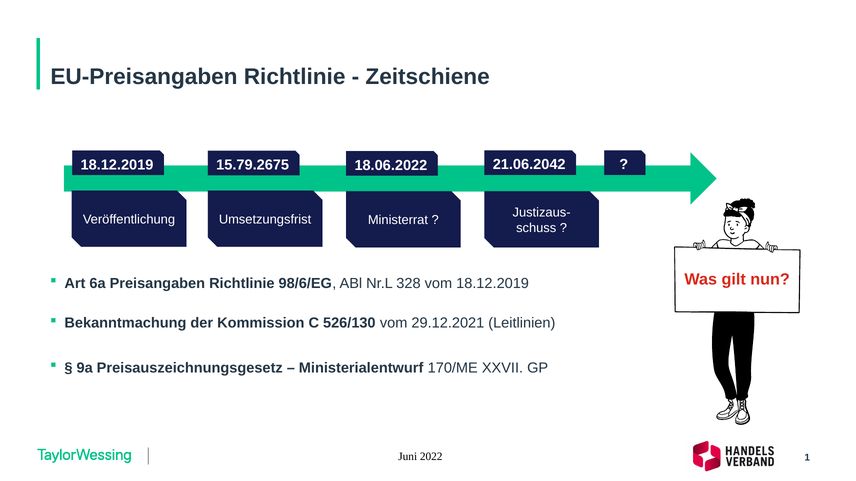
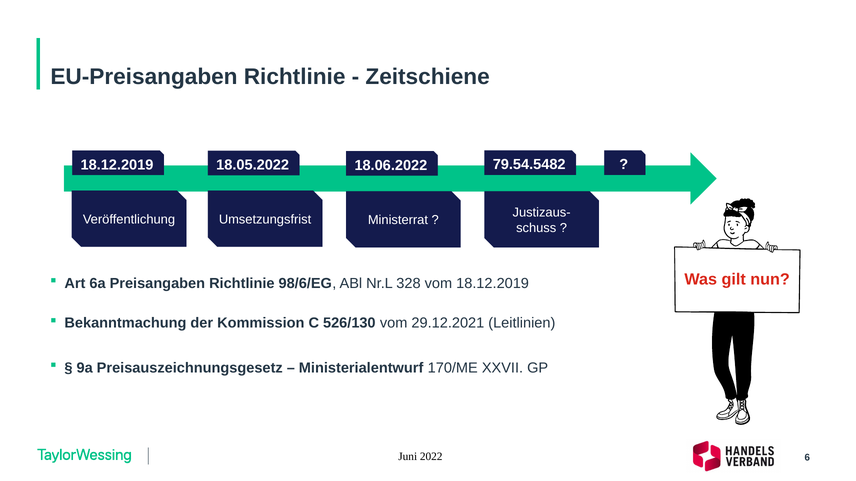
15.79.2675: 15.79.2675 -> 18.05.2022 (253, 165)
21.06.2042: 21.06.2042 -> 79.54.5482 (529, 165)
1: 1 -> 6 (807, 458)
